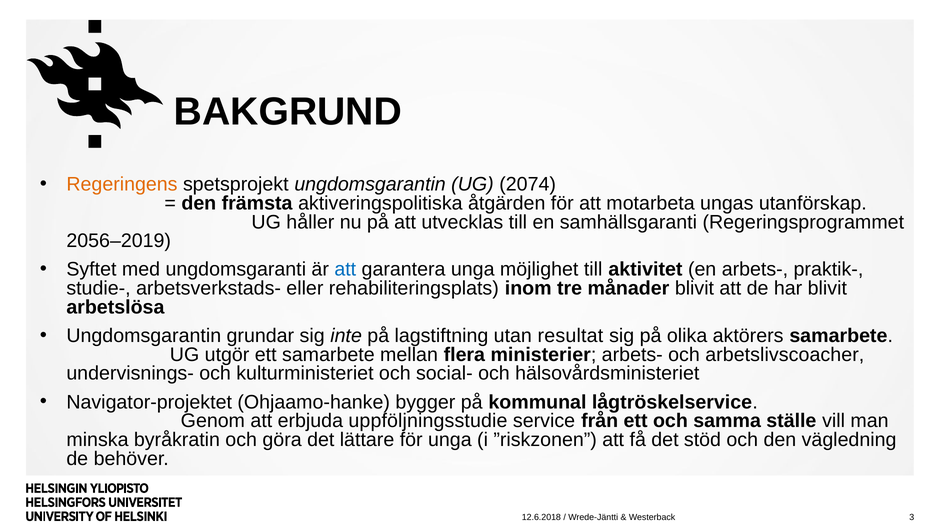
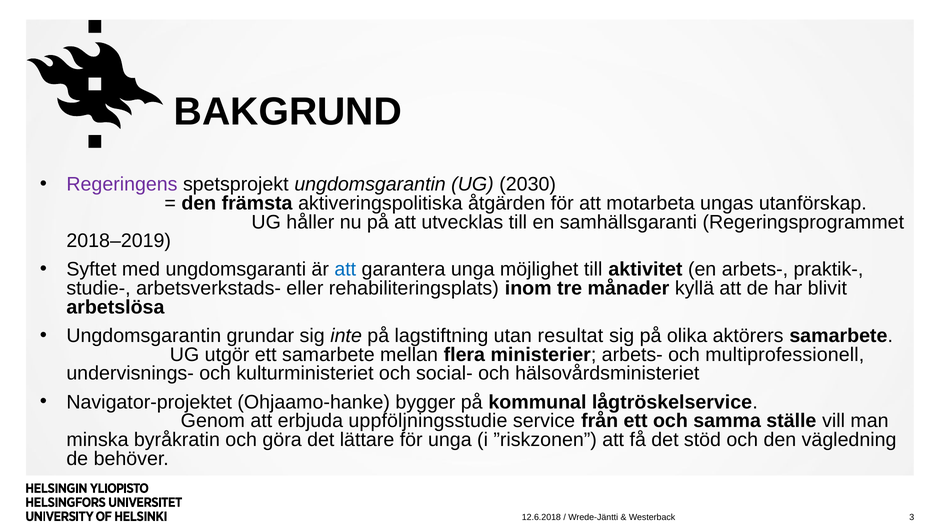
Regeringens colour: orange -> purple (122, 184)
2074: 2074 -> 2030 (528, 184)
2056–2019: 2056–2019 -> 2018–2019 (119, 241)
månader blivit: blivit -> kyllä (694, 288)
arbetslivscoacher: arbetslivscoacher -> multiprofessionell (785, 354)
